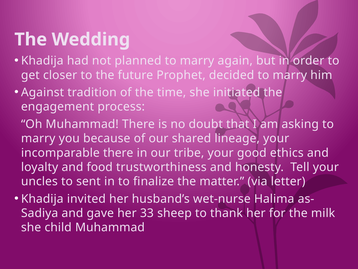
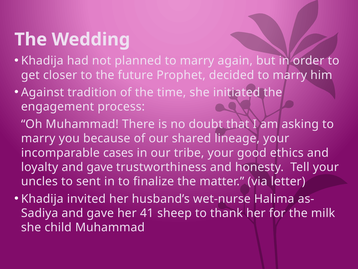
incomparable there: there -> cases (118, 153)
loyalty and food: food -> gave (100, 167)
33: 33 -> 41 (147, 213)
